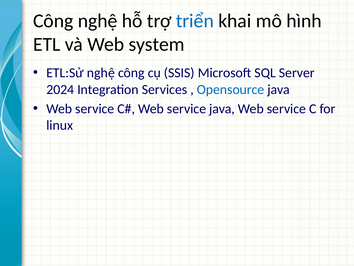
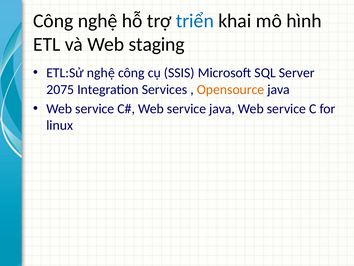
system: system -> staging (157, 44)
2024: 2024 -> 2075 (60, 89)
Opensource colour: blue -> orange (231, 89)
